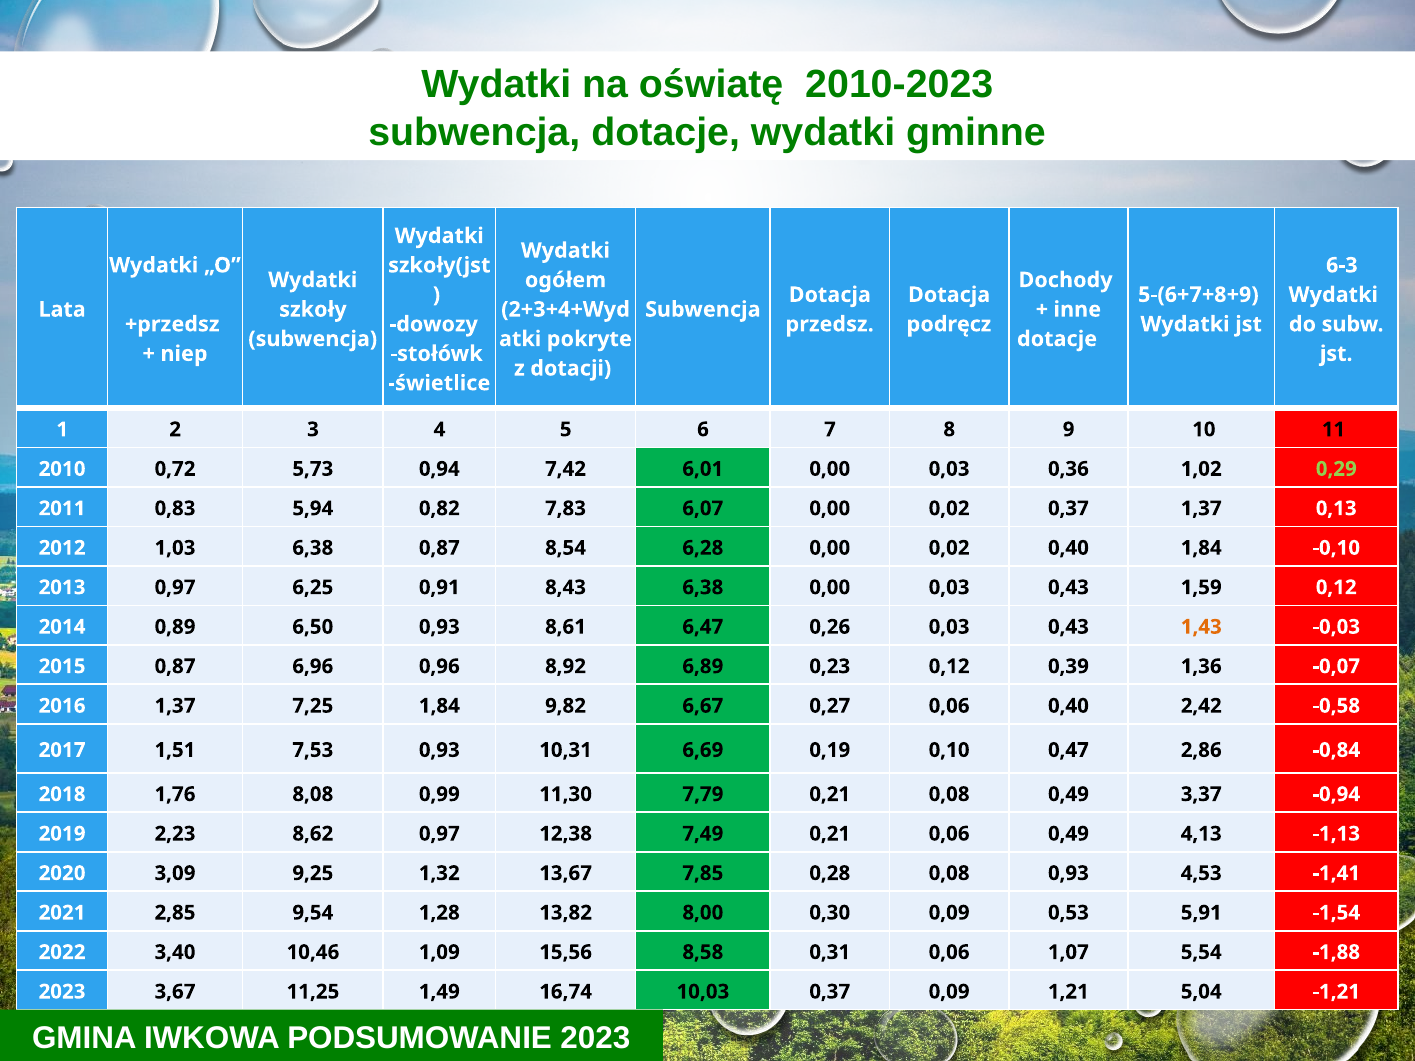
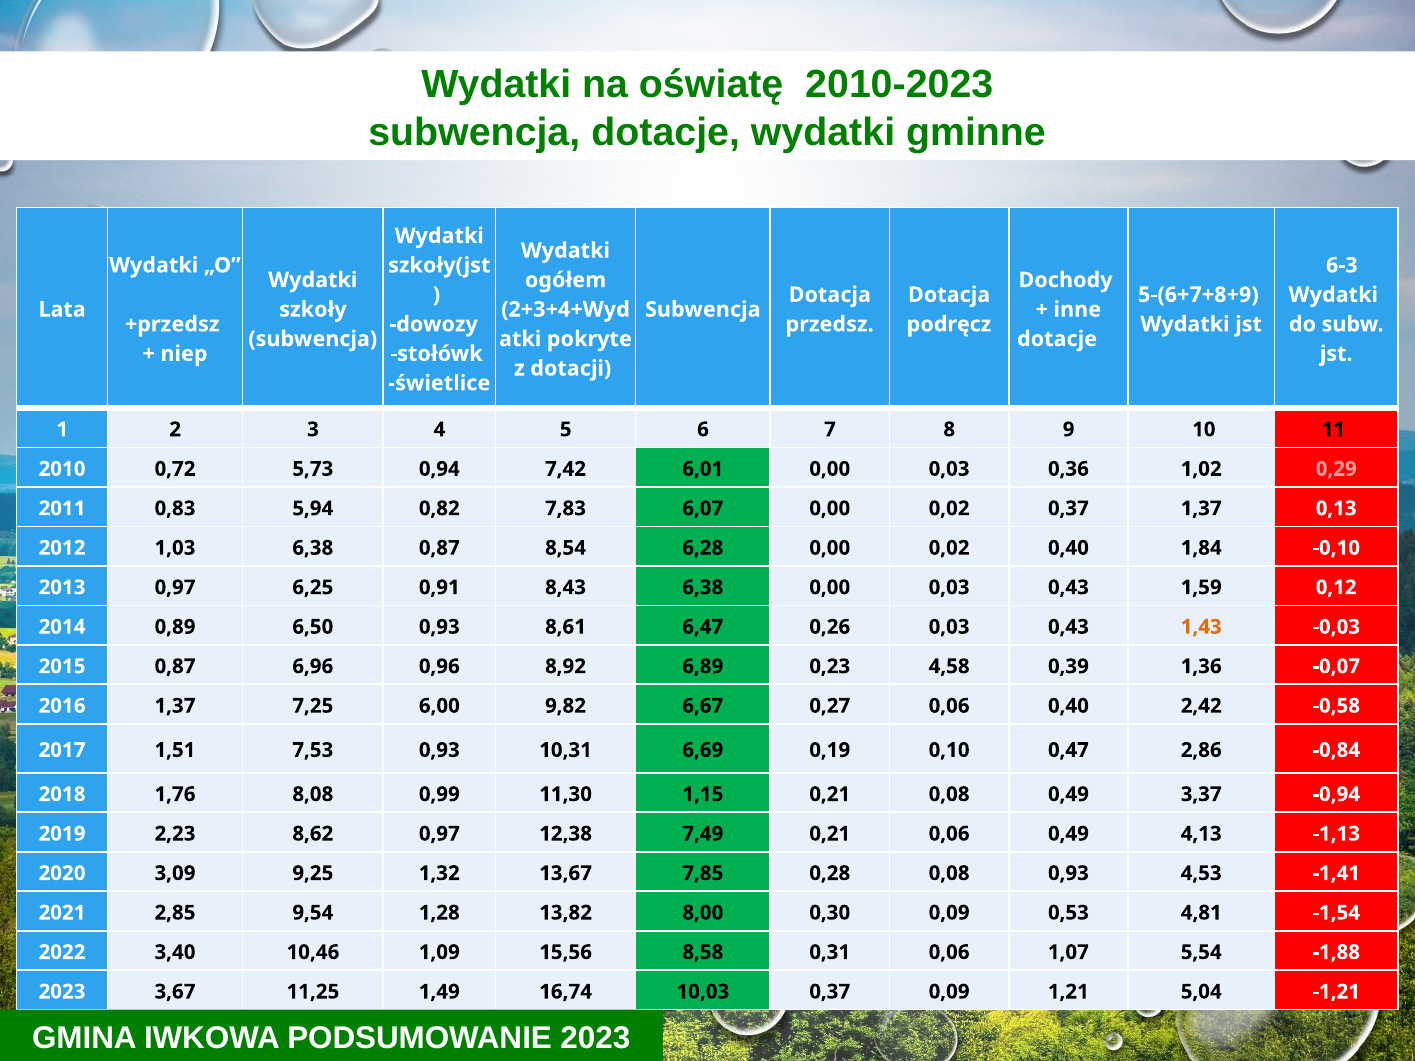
0,29 colour: light green -> pink (1336, 469)
0,23 0,12: 0,12 -> 4,58 (949, 667)
7,25 1,84: 1,84 -> 6,00 (439, 706)
7,79: 7,79 -> 1,15 (703, 794)
5,91: 5,91 -> 4,81 (1201, 913)
